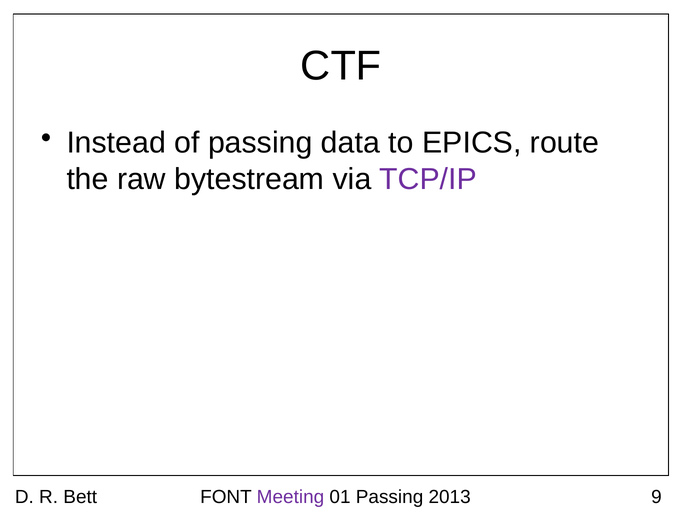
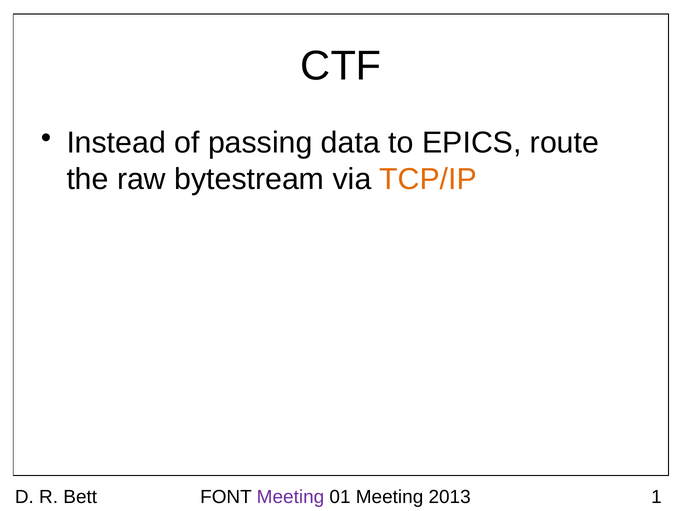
TCP/IP colour: purple -> orange (428, 179)
01 Passing: Passing -> Meeting (390, 497)
9: 9 -> 1 (656, 497)
